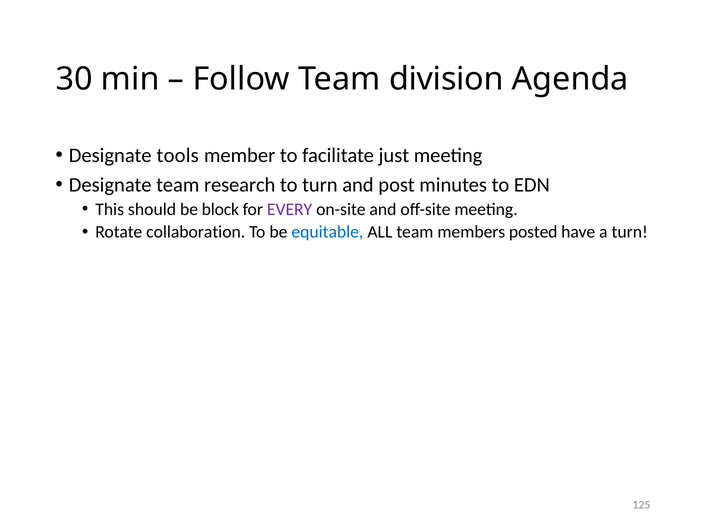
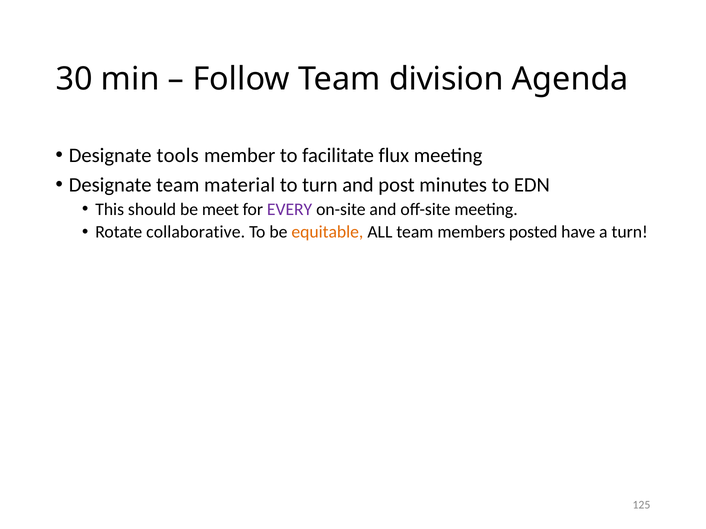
just: just -> flux (394, 155)
research: research -> material (240, 185)
block: block -> meet (220, 209)
collaboration: collaboration -> collaborative (196, 232)
equitable colour: blue -> orange (327, 232)
